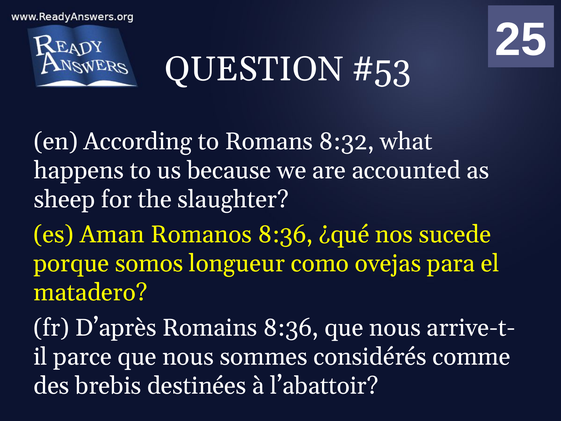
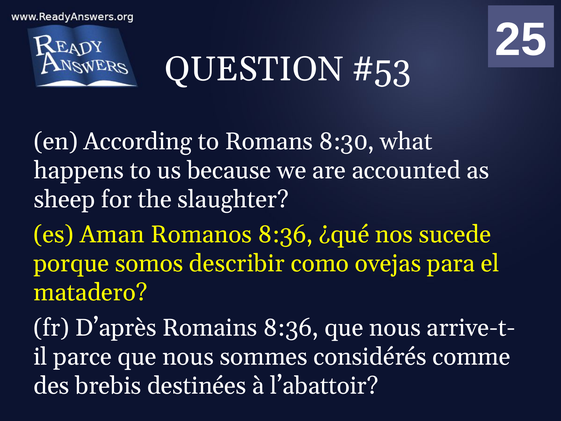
8:32: 8:32 -> 8:30 (347, 141)
longueur: longueur -> describir (237, 263)
